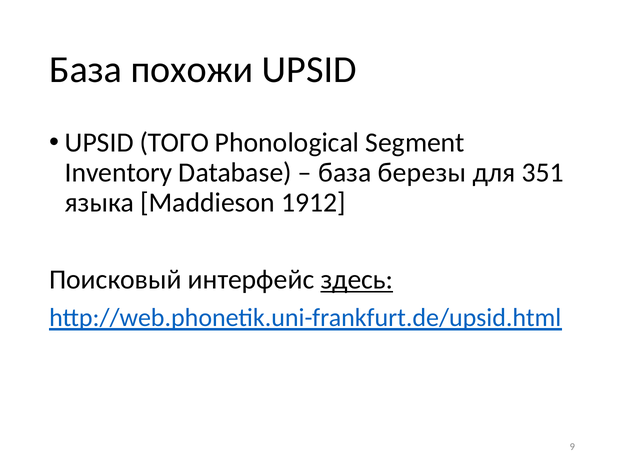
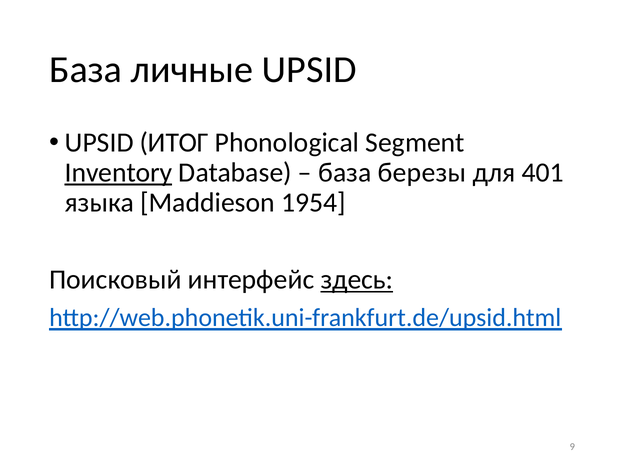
похожи: похожи -> личные (192, 70)
ТОГО: ТОГО -> ИТОГ (174, 143)
Inventory underline: none -> present (119, 172)
351: 351 -> 401 (543, 172)
1912: 1912 -> 1954 (314, 202)
